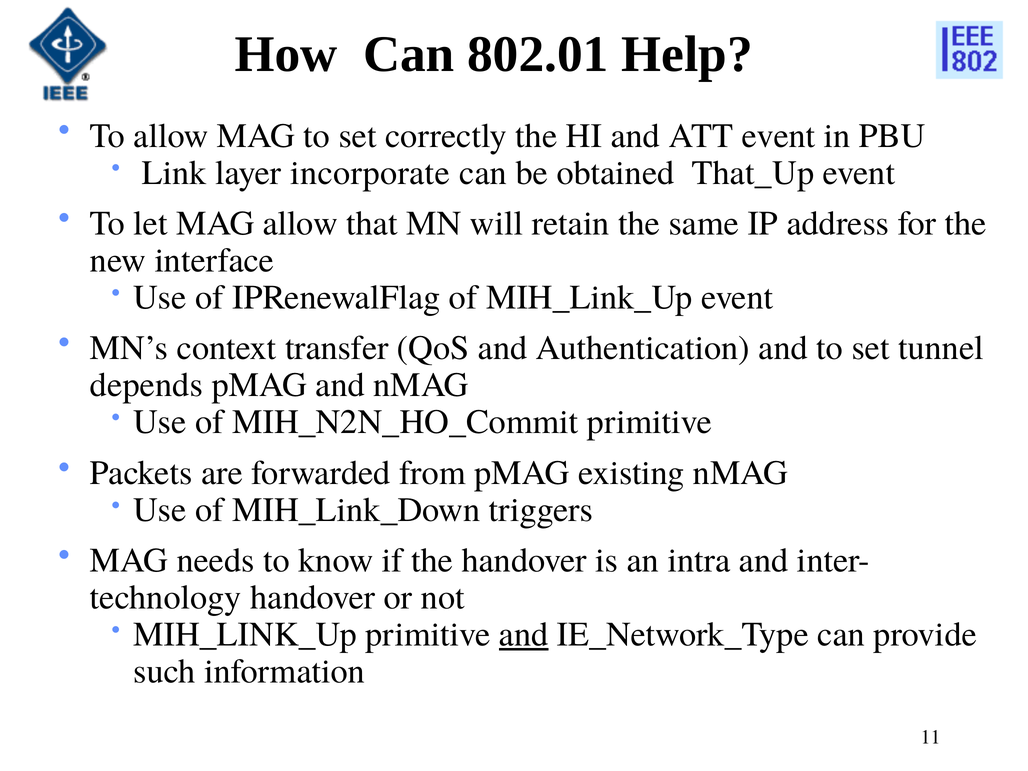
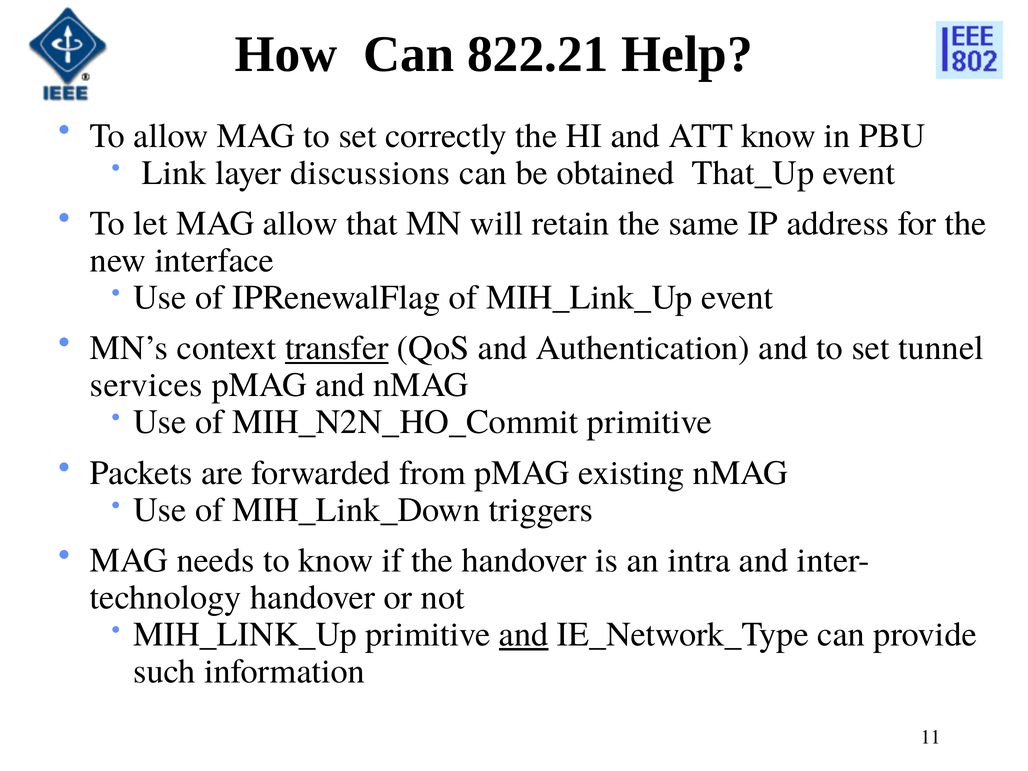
802.01: 802.01 -> 822.21 (538, 54)
ATT event: event -> know (779, 136)
incorporate: incorporate -> discussions (370, 173)
transfer underline: none -> present (337, 348)
depends: depends -> services (146, 385)
